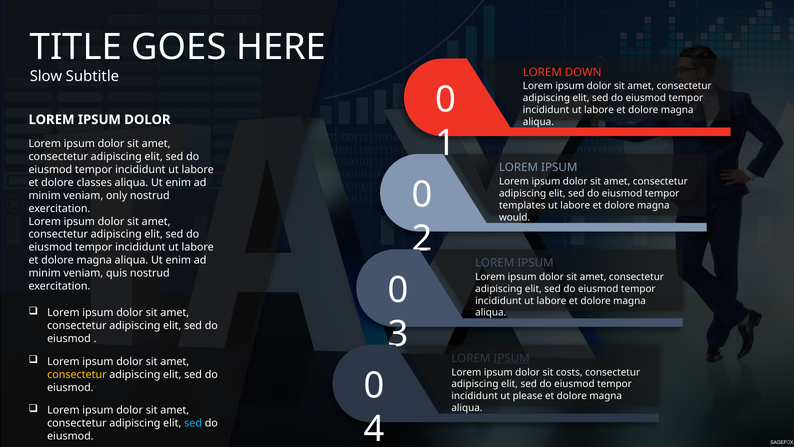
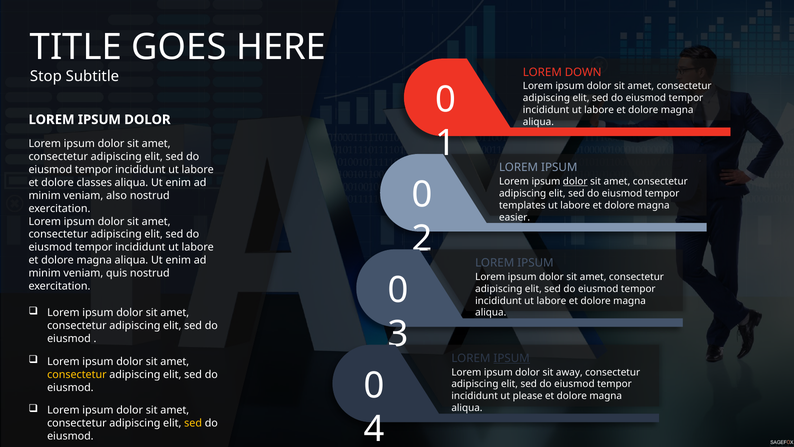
Slow: Slow -> Stop (46, 76)
dolor underline: none -> present (575, 181)
only: only -> also (117, 195)
would: would -> easier (515, 217)
costs: costs -> away (569, 372)
sed colour: light blue -> yellow (193, 423)
